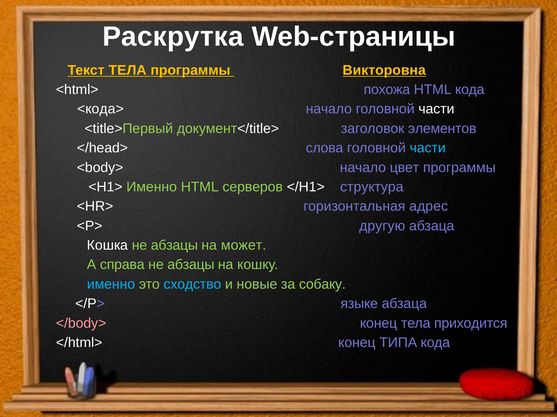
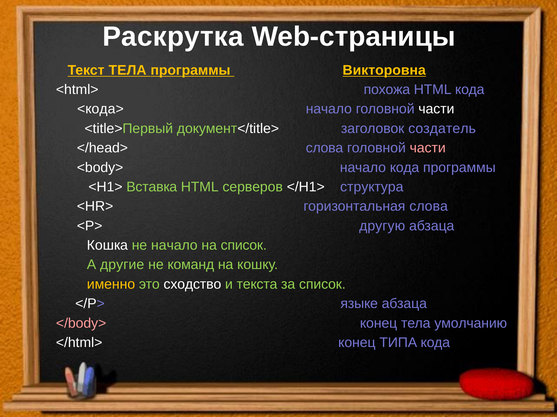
элементов: элементов -> создатель (442, 129)
части colour: light blue -> pink (428, 148)
начало цвет: цвет -> кода (405, 168)
<H1> Именно: Именно -> Вставка (152, 187)
горизонтальная адрес: адрес -> слова (429, 207)
абзацы: абзацы -> начало (174, 246)
на может: может -> список (244, 246)
справа: справа -> другие (122, 265)
абзацы: абзацы -> команд (191, 265)
именно colour: light blue -> yellow (111, 285)
сходство colour: light blue -> white (192, 285)
новые: новые -> текста (257, 285)
за собаку: собаку -> список (322, 285)
приходится: приходится -> умолчанию (471, 324)
